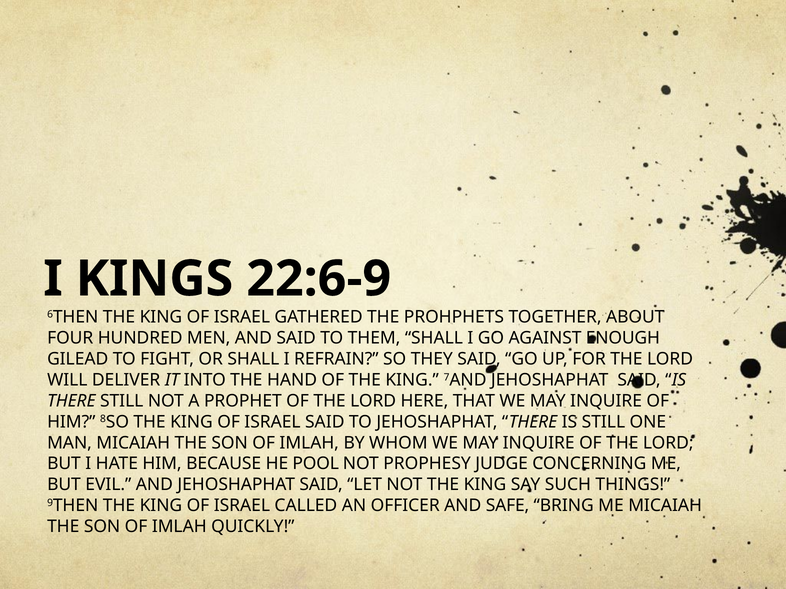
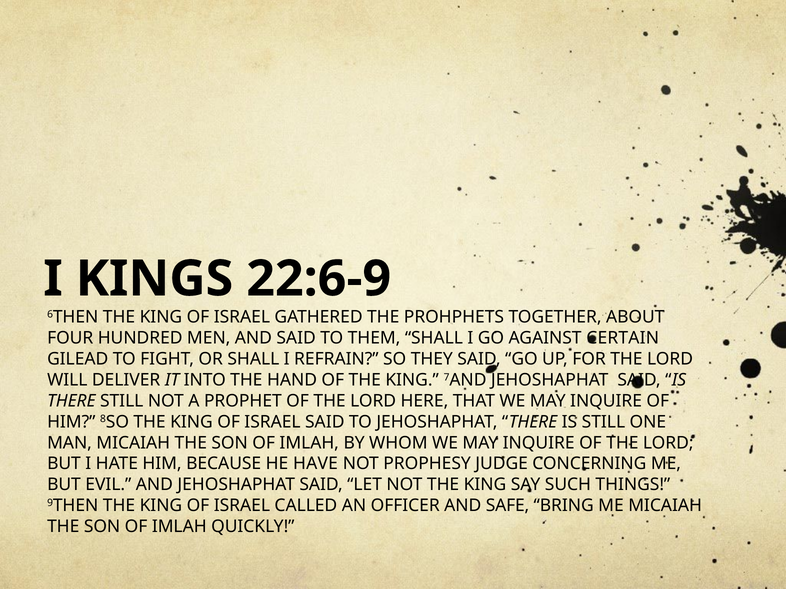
ENOUGH: ENOUGH -> CERTAIN (623, 338)
POOL: POOL -> HAVE (316, 464)
